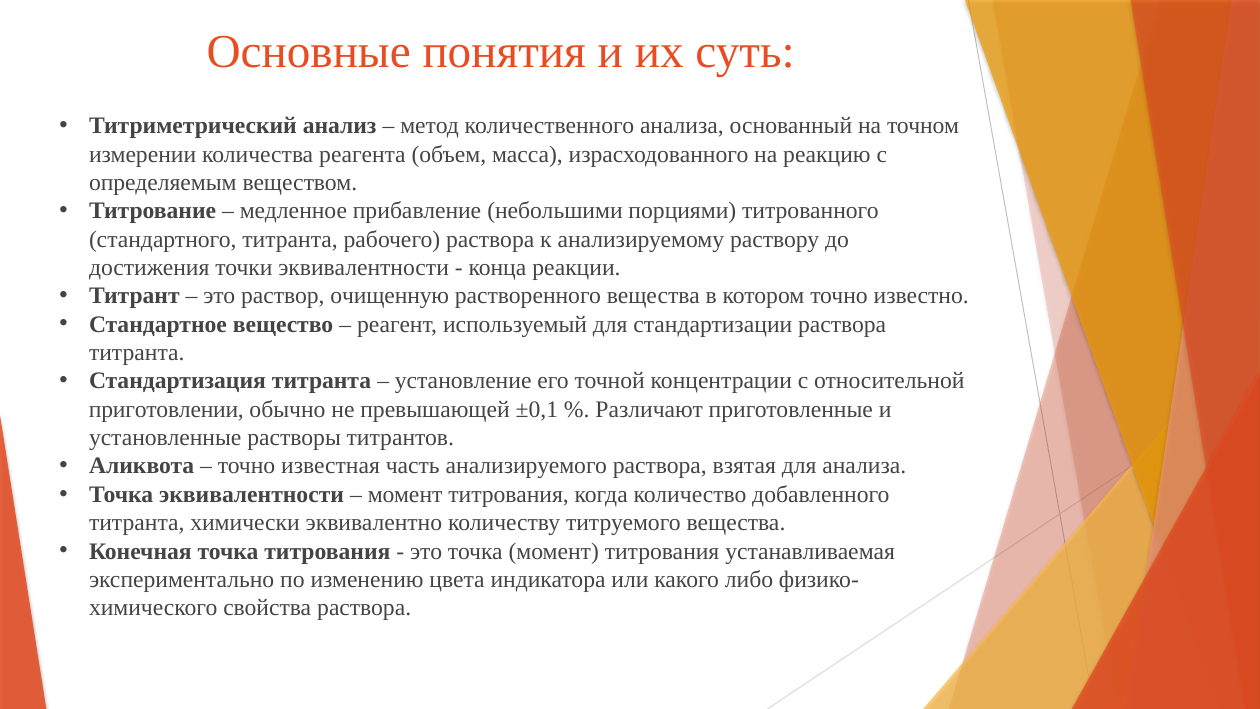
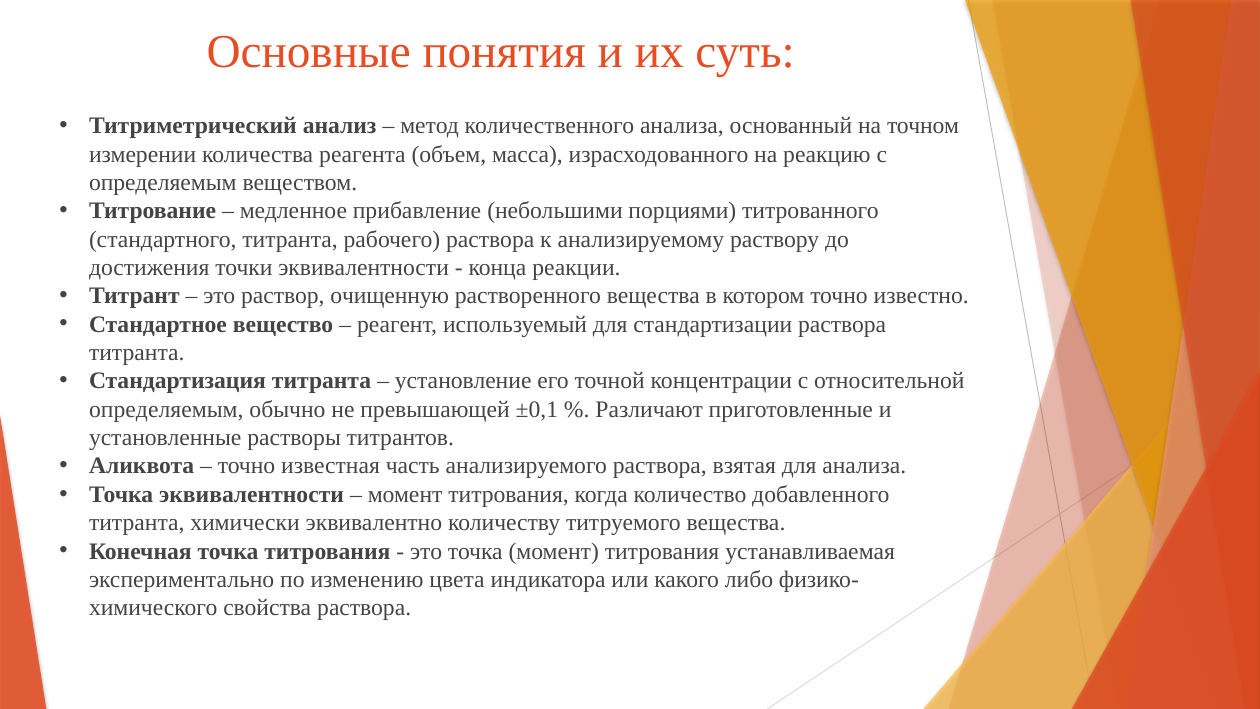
приготовлении: приготовлении -> определяемым (166, 409)
